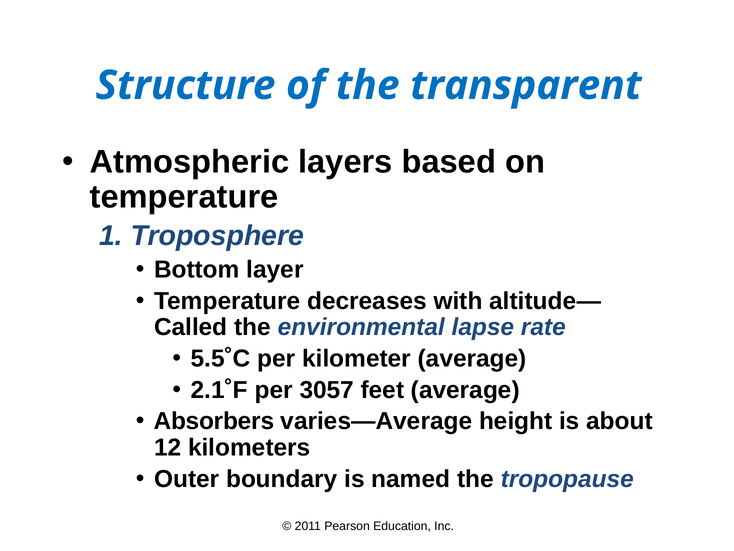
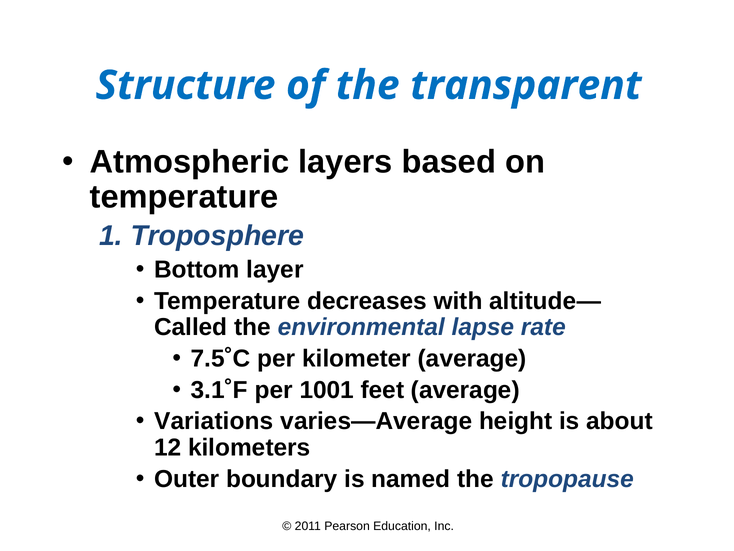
5.5˚C: 5.5˚C -> 7.5˚C (221, 358)
2.1˚F: 2.1˚F -> 3.1˚F (219, 390)
3057: 3057 -> 1001 (327, 390)
Absorbers: Absorbers -> Variations (214, 421)
